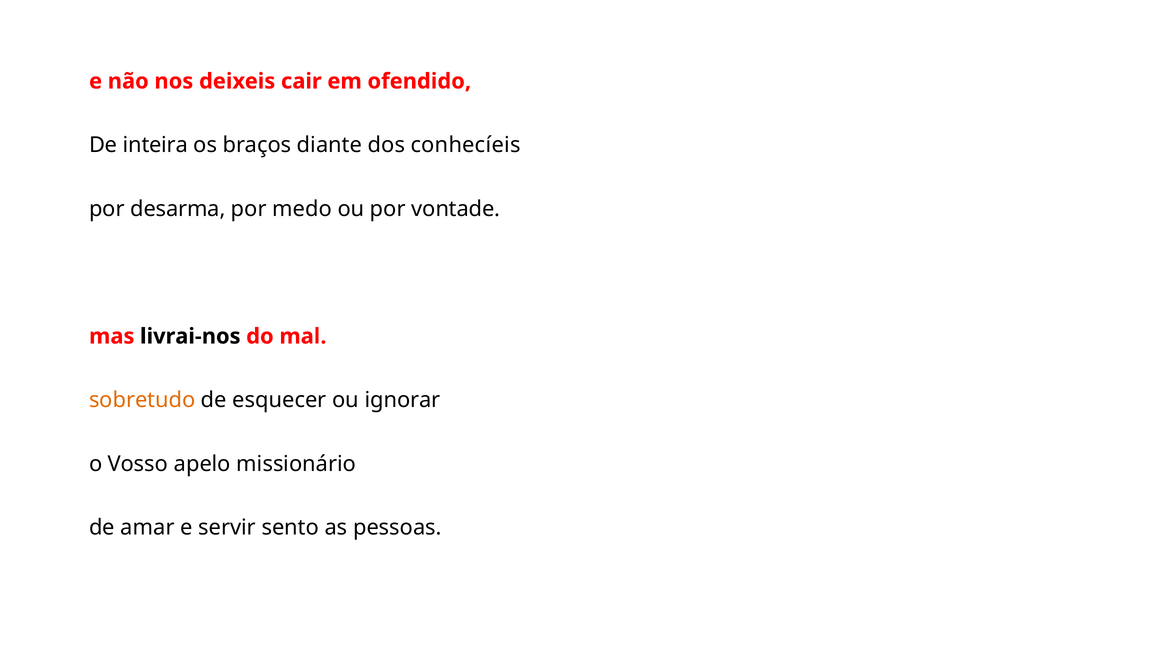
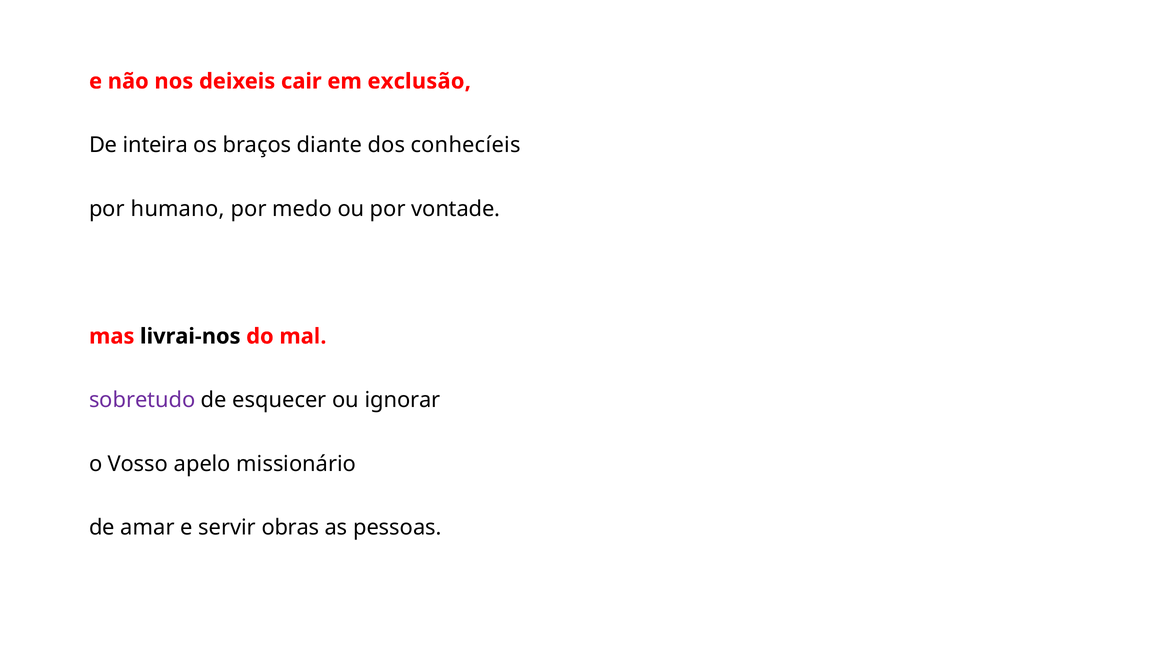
ofendido: ofendido -> exclusão (419, 81)
desarma: desarma -> humano (178, 209)
sobretudo colour: orange -> purple (142, 400)
sento: sento -> obras (290, 528)
